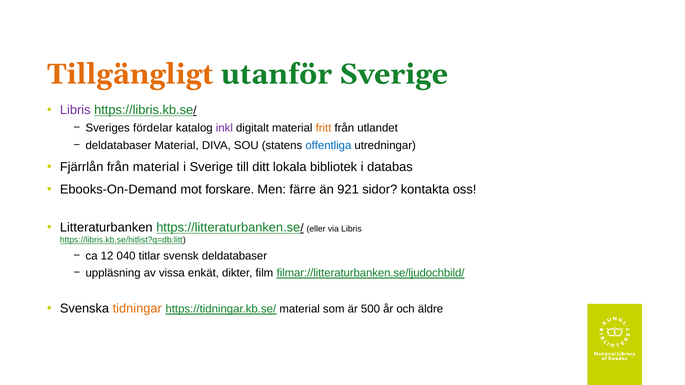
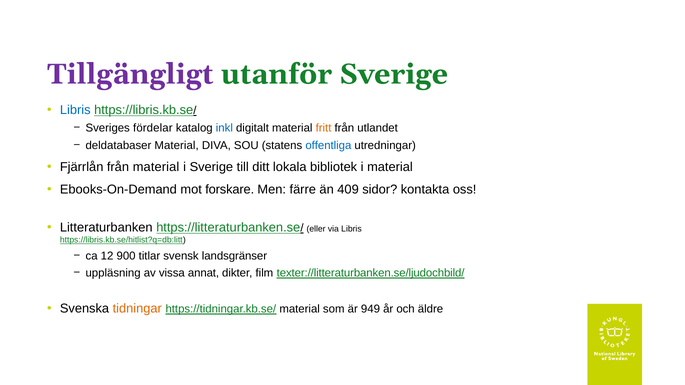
Tillgängligt colour: orange -> purple (130, 74)
Libris colour: purple -> blue (75, 110)
inkl colour: purple -> blue (224, 128)
i databas: databas -> material (390, 167)
921: 921 -> 409 (348, 190)
040: 040 -> 900 (126, 256)
svensk deldatabaser: deldatabaser -> landsgränser (234, 256)
enkät: enkät -> annat (204, 273)
filmar://litteraturbanken.se/ljudochbild/: filmar://litteraturbanken.se/ljudochbild/ -> texter://litteraturbanken.se/ljudochbild/ (371, 273)
500: 500 -> 949 (370, 309)
